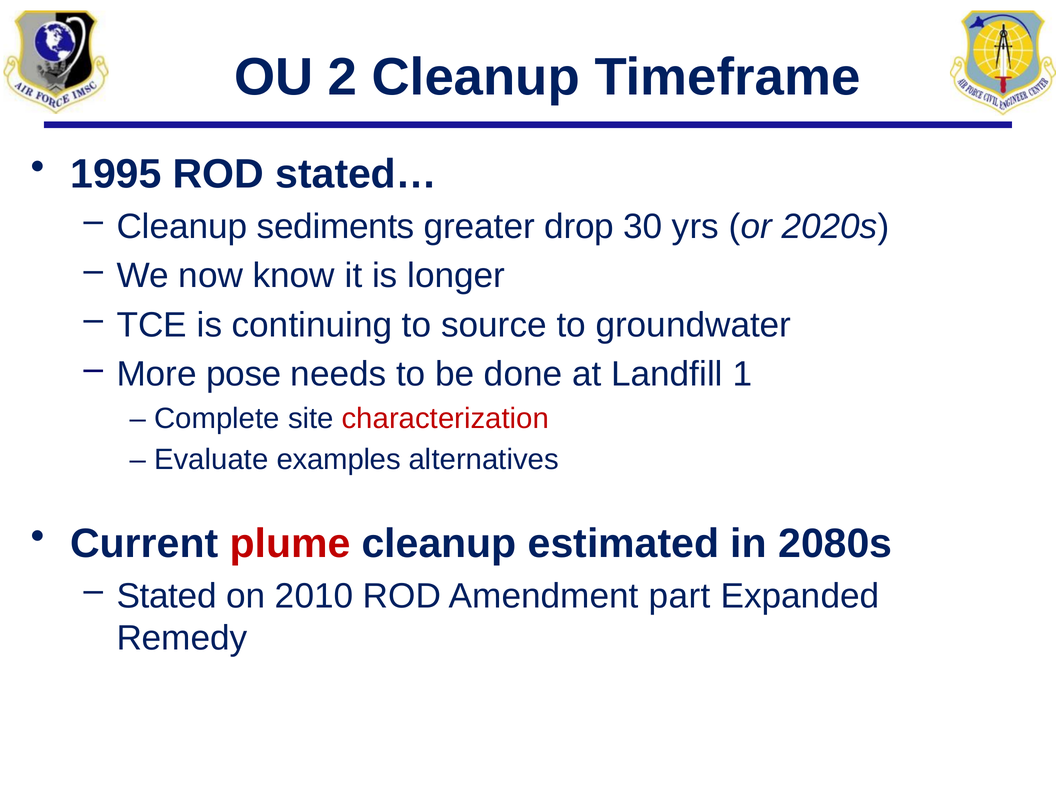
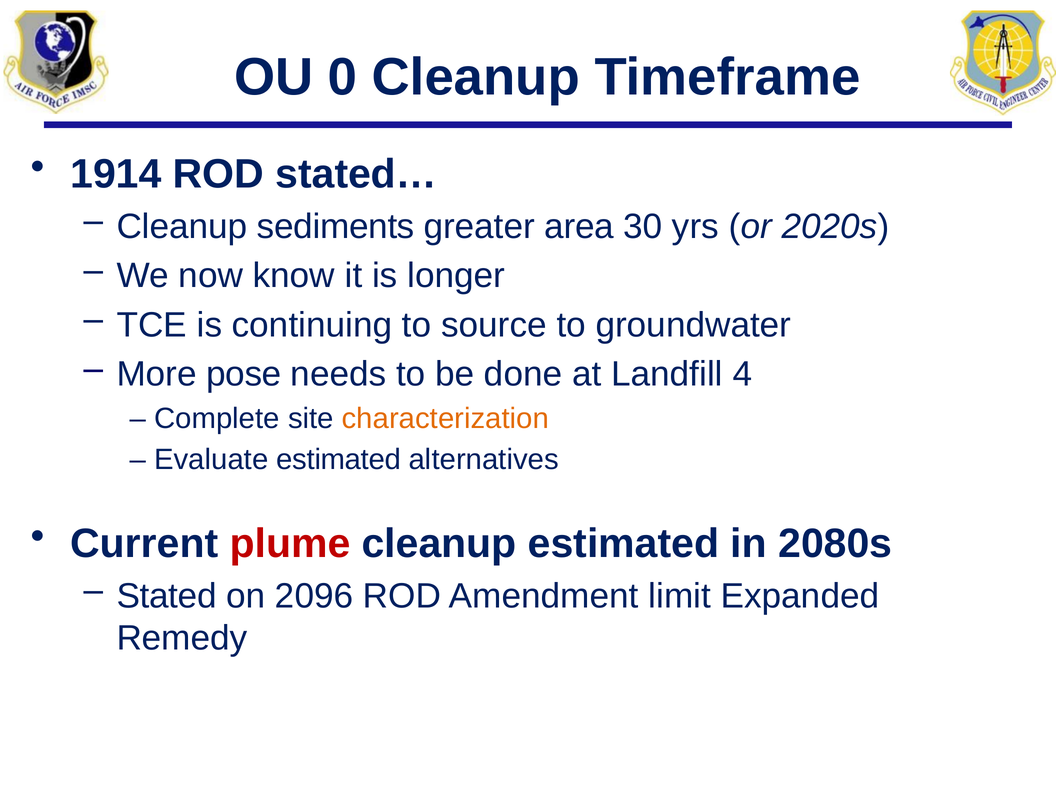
2: 2 -> 0 (342, 77)
1995: 1995 -> 1914 (116, 174)
drop: drop -> area (579, 226)
1: 1 -> 4 (742, 374)
characterization colour: red -> orange (445, 418)
Evaluate examples: examples -> estimated (339, 460)
2010: 2010 -> 2096 (314, 596)
part: part -> limit (680, 596)
